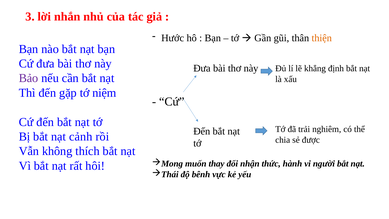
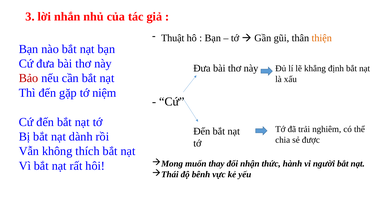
Hước: Hước -> Thuật (173, 38)
Bảo colour: purple -> red (29, 78)
cảnh: cảnh -> dành (81, 136)
